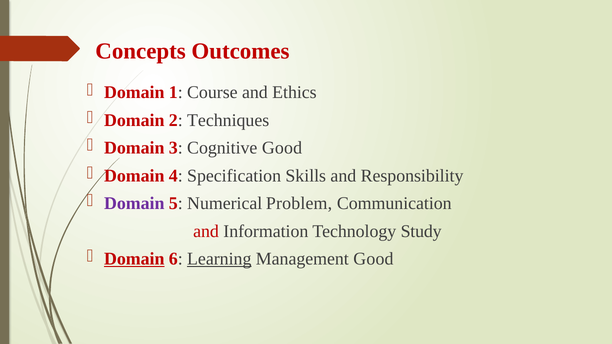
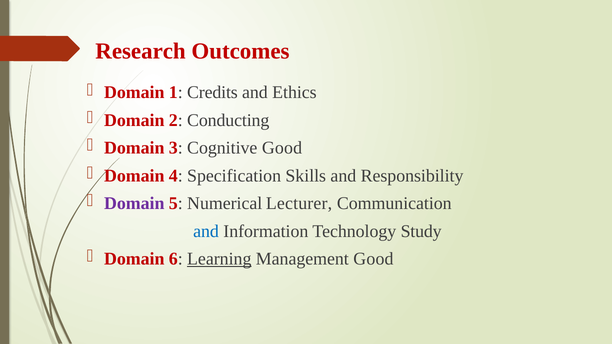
Concepts: Concepts -> Research (141, 51)
Course: Course -> Credits (212, 93)
Techniques: Techniques -> Conducting (228, 120)
Problem: Problem -> Lecturer (299, 204)
and colour: red -> blue (206, 231)
Domain underline: present -> none (134, 259)
